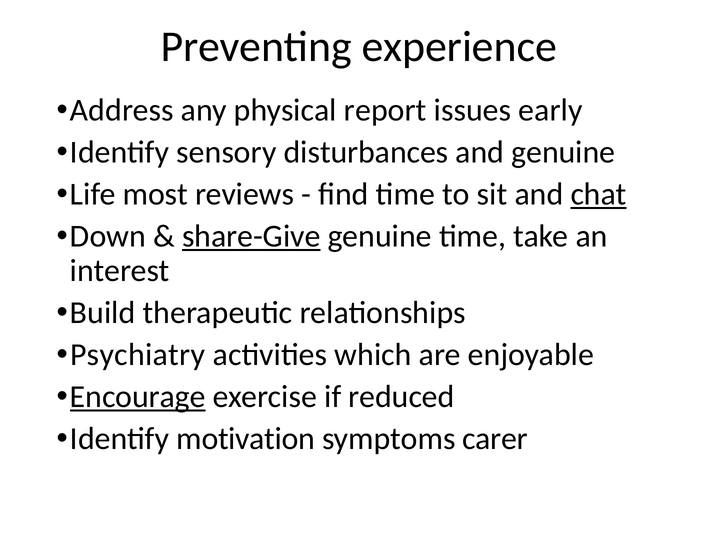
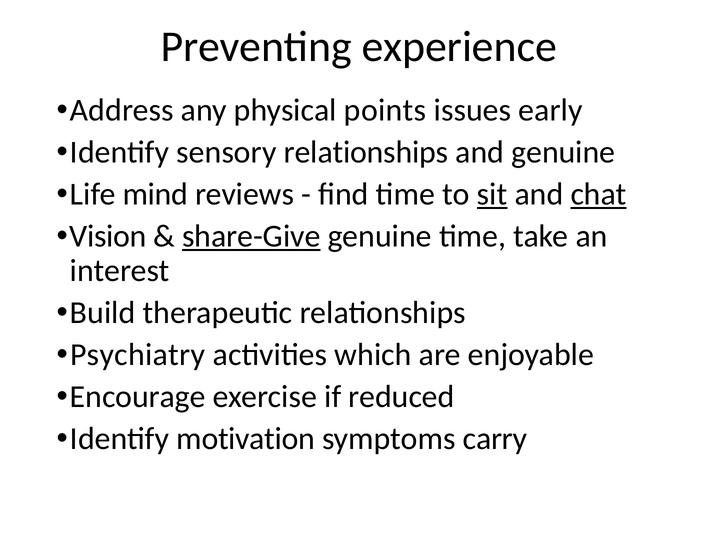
report: report -> points (385, 110)
sensory disturbances: disturbances -> relationships (366, 152)
most: most -> mind (155, 194)
sit underline: none -> present (492, 194)
Down: Down -> Vision (108, 236)
Encourage underline: present -> none (138, 396)
carer: carer -> carry (495, 438)
